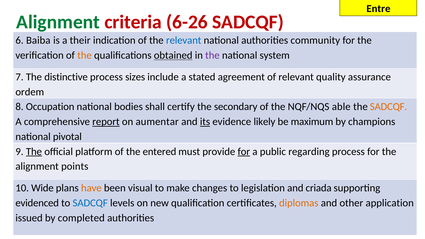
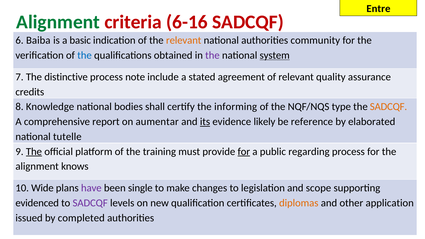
6-26: 6-26 -> 6-16 (187, 22)
their: their -> basic (80, 40)
relevant colour: blue -> orange (184, 40)
the colour: orange -> blue (85, 55)
obtained underline: present -> none (173, 55)
system underline: none -> present (275, 55)
sizes: sizes -> note (135, 77)
ordem: ordem -> credits (30, 92)
Occupation: Occupation -> Knowledge (50, 107)
secondary: secondary -> informing (236, 107)
able: able -> type (341, 107)
report underline: present -> none (106, 122)
maximum: maximum -> reference (312, 122)
champions: champions -> elaborated (372, 122)
pivotal: pivotal -> tutelle (67, 137)
entered: entered -> training (159, 152)
points: points -> knows (75, 166)
have colour: orange -> purple (91, 188)
visual: visual -> single (140, 188)
criada: criada -> scope (319, 188)
SADCQF colour: blue -> purple (90, 203)
